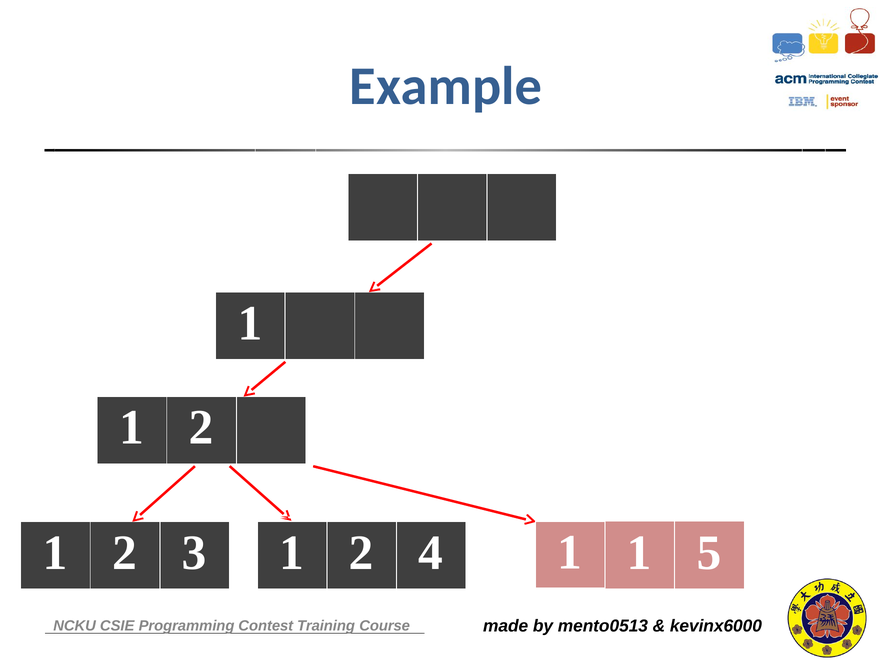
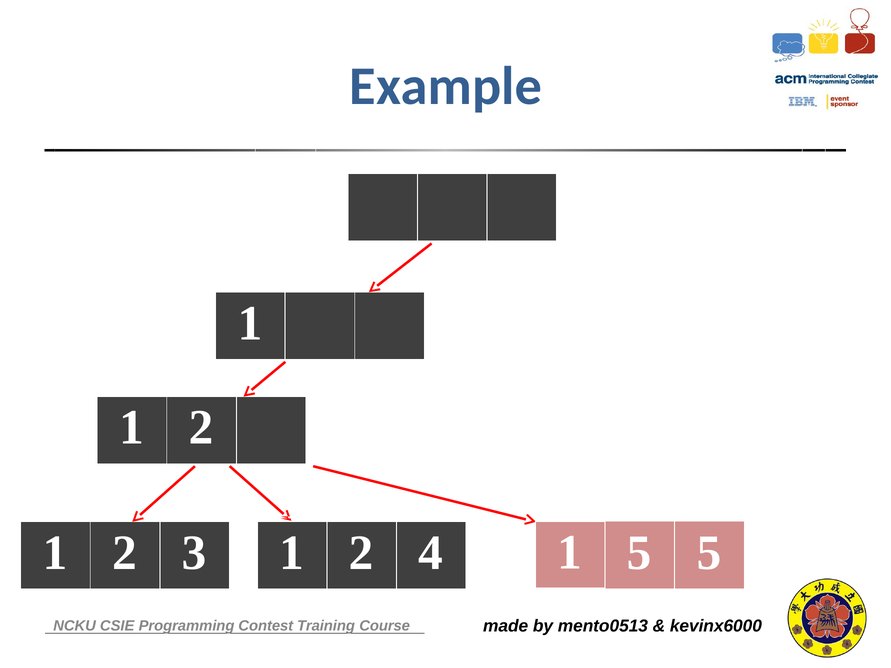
4 1 1: 1 -> 5 (639, 553)
